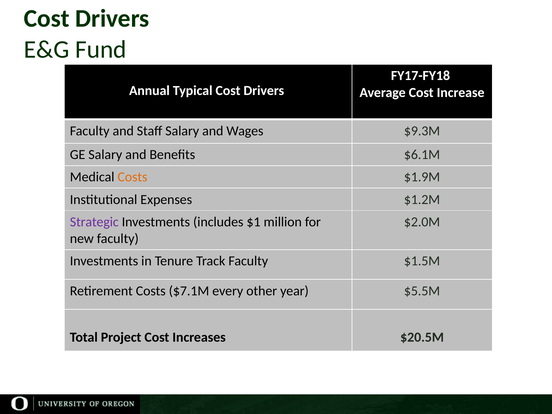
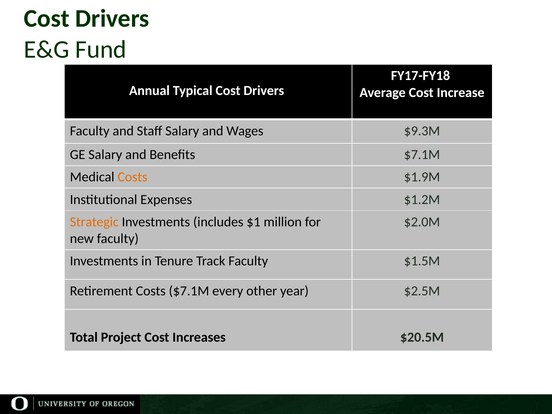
Benefits $6.1M: $6.1M -> $7.1M (422, 155)
Strategic colour: purple -> orange (94, 222)
$5.5M: $5.5M -> $2.5M (422, 291)
